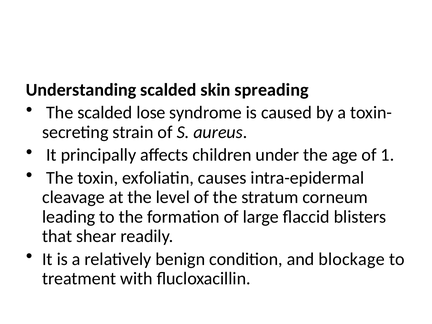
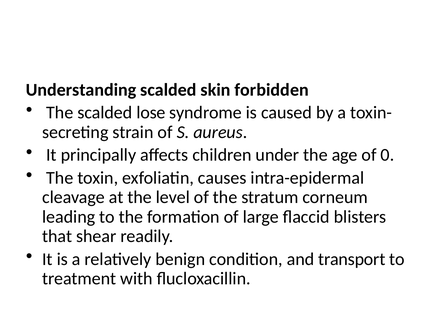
spreading: spreading -> forbidden (272, 90)
1: 1 -> 0 (387, 155)
blockage: blockage -> transport (352, 259)
